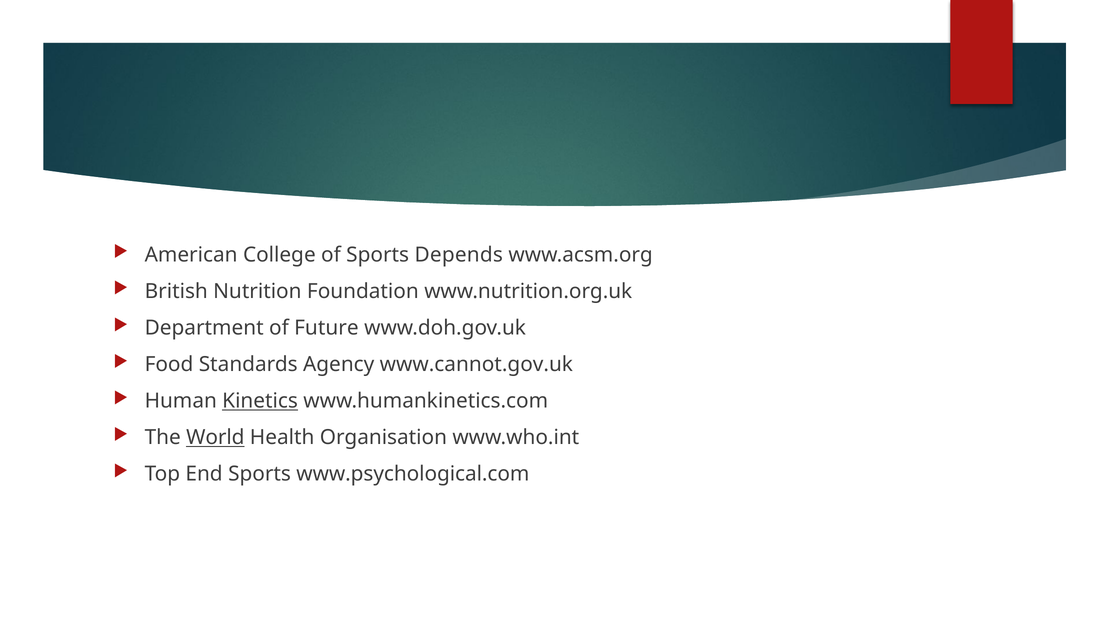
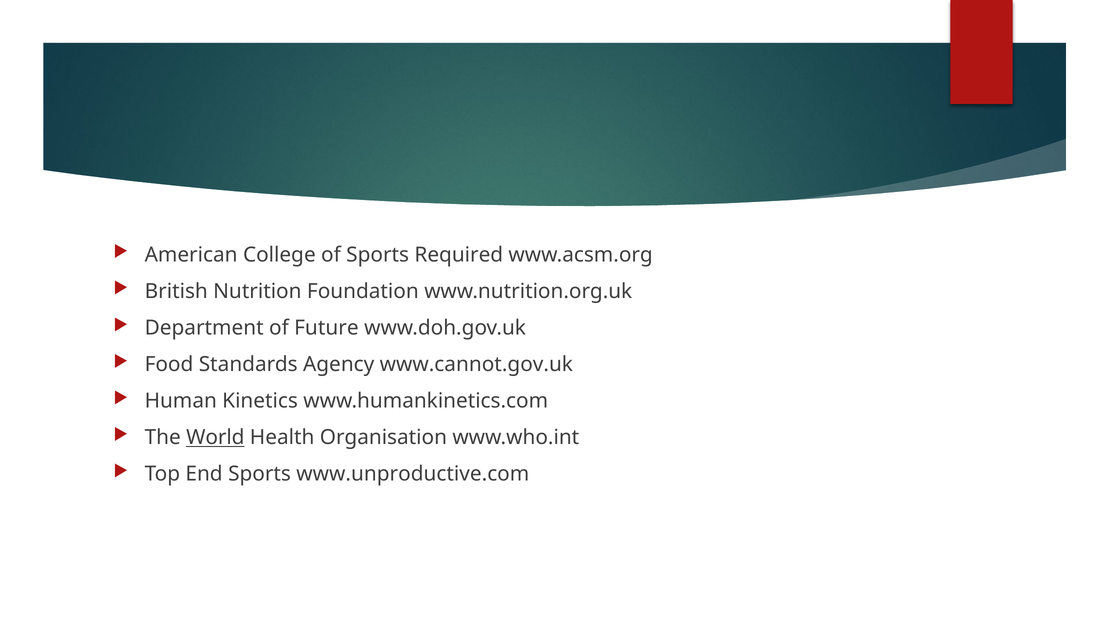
Depends: Depends -> Required (459, 255)
Kinetics underline: present -> none (260, 401)
www.psychological.com: www.psychological.com -> www.unproductive.com (413, 474)
